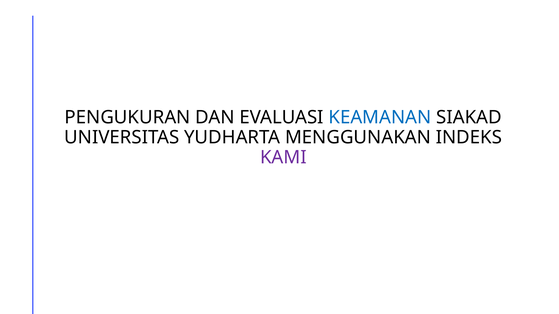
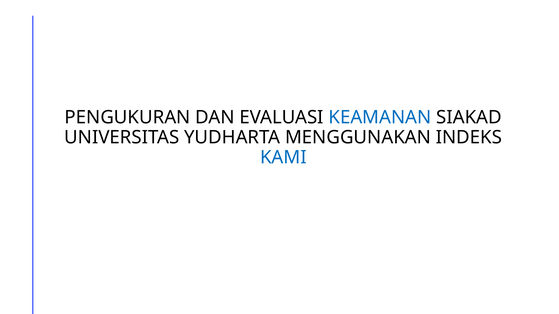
KAMI colour: purple -> blue (283, 158)
